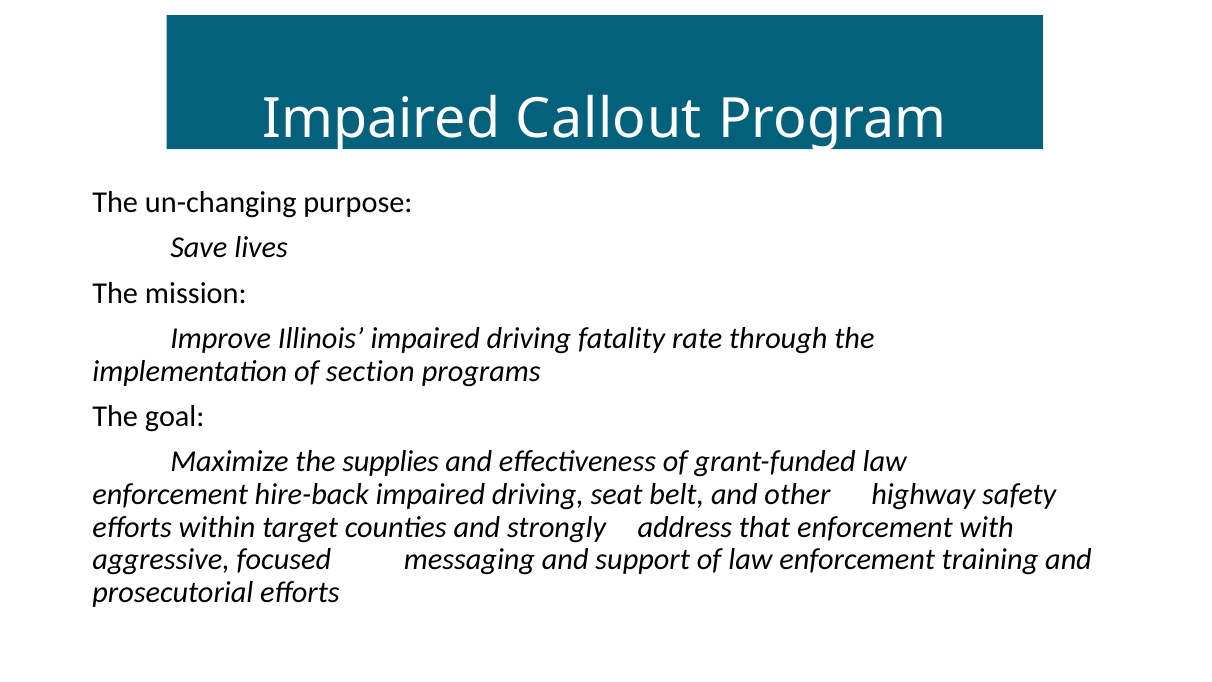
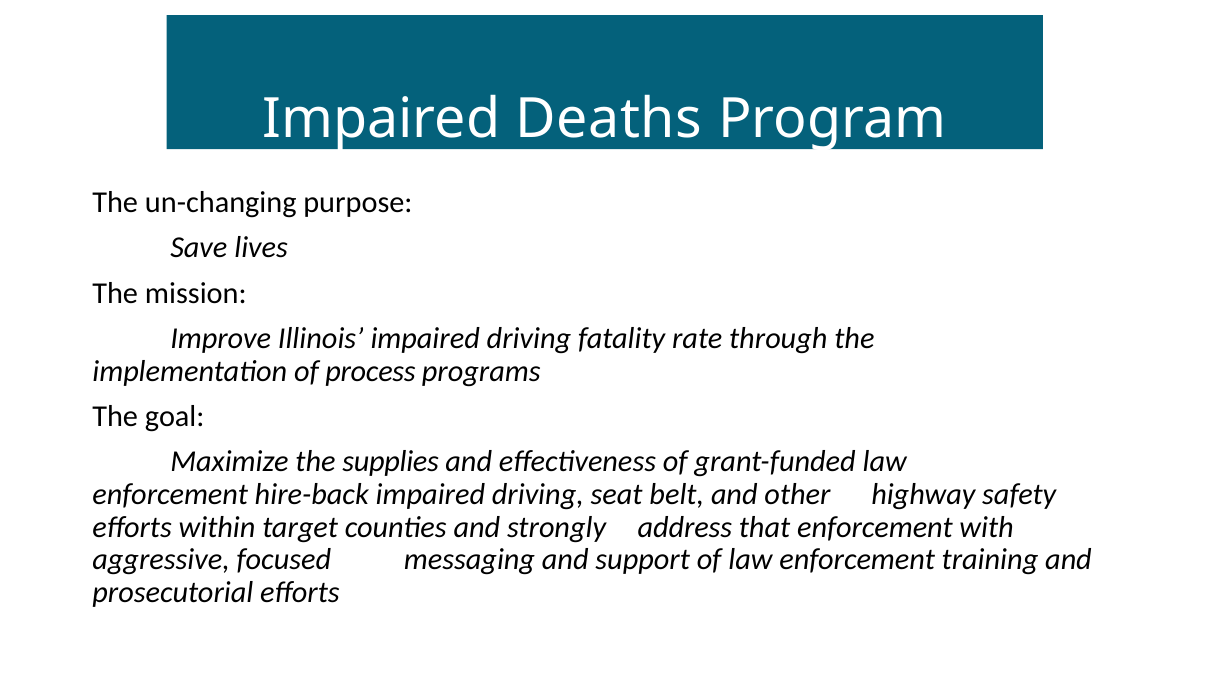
Callout: Callout -> Deaths (609, 120)
section: section -> process (371, 371)
